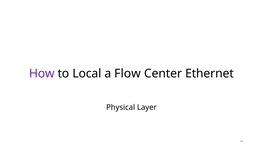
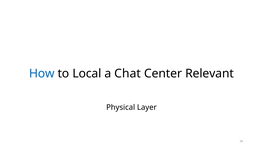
How colour: purple -> blue (42, 73)
Flow: Flow -> Chat (128, 73)
Ethernet: Ethernet -> Relevant (210, 73)
